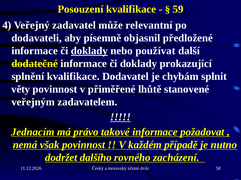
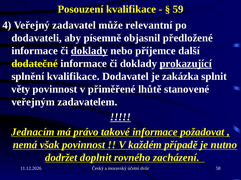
používat: používat -> příjemce (155, 51)
prokazující underline: none -> present (186, 64)
chybám: chybám -> zakázka (181, 77)
dalšího: dalšího -> doplnit (96, 158)
